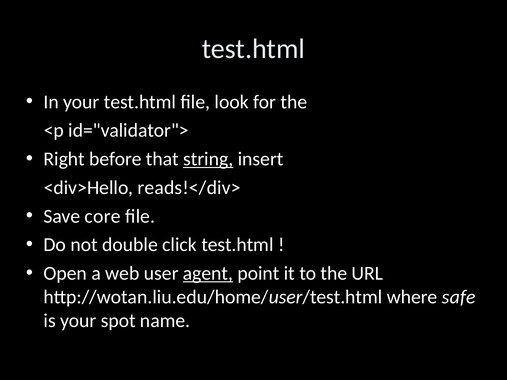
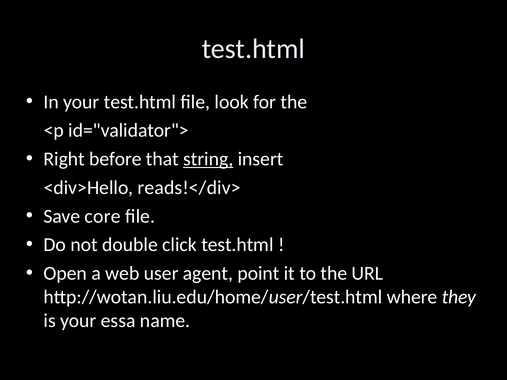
agent underline: present -> none (208, 274)
safe: safe -> they (459, 297)
spot: spot -> essa (118, 321)
